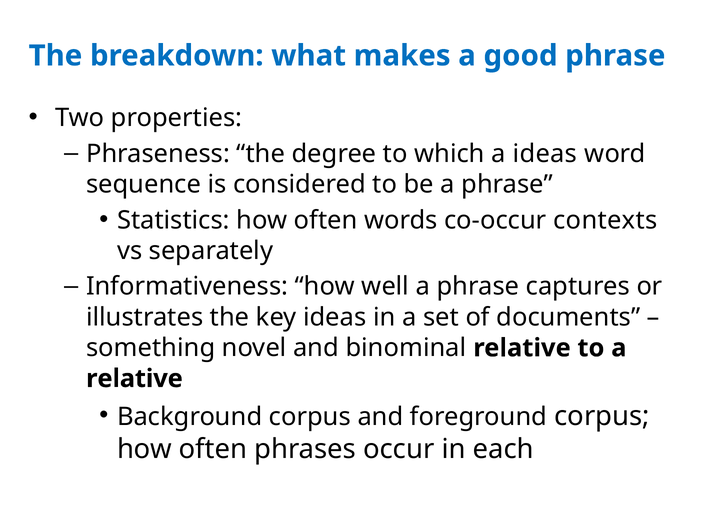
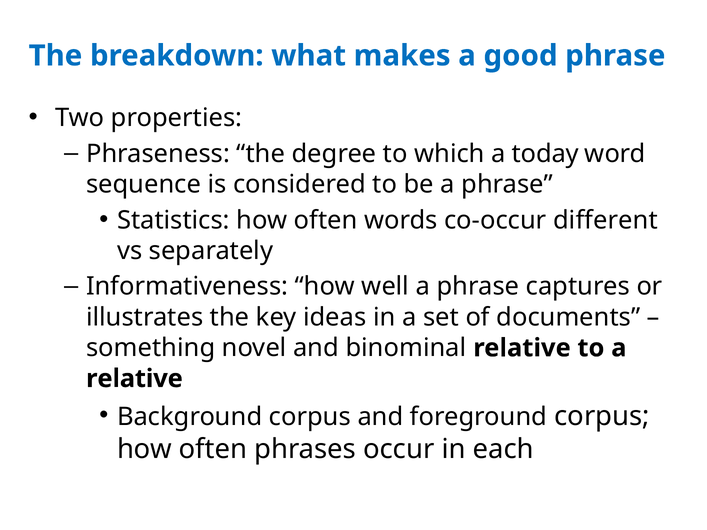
a ideas: ideas -> today (545, 154)
contexts: contexts -> different (605, 220)
